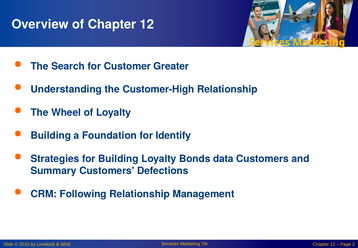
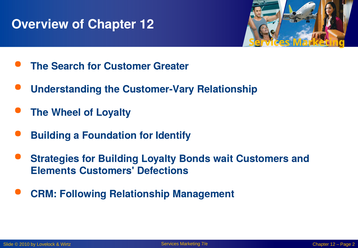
Customer-High: Customer-High -> Customer-Vary (158, 89)
data: data -> wait (223, 159)
Summary: Summary -> Elements (53, 171)
